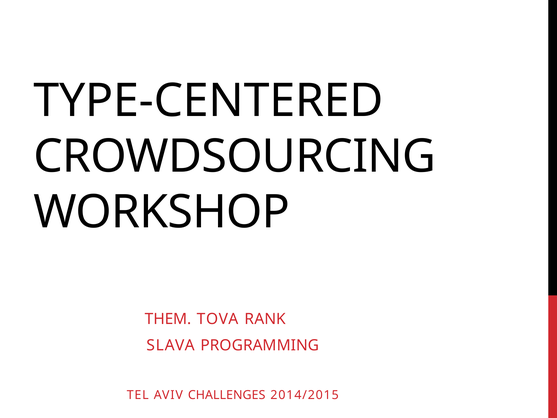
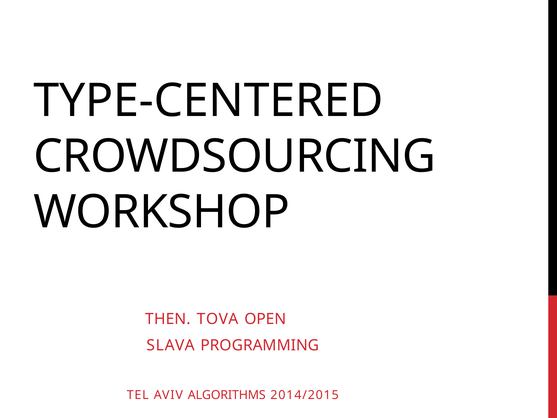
THEM: THEM -> THEN (168, 319)
RANK: RANK -> OPEN (265, 319)
CHALLENGES: CHALLENGES -> ALGORITHMS (227, 395)
